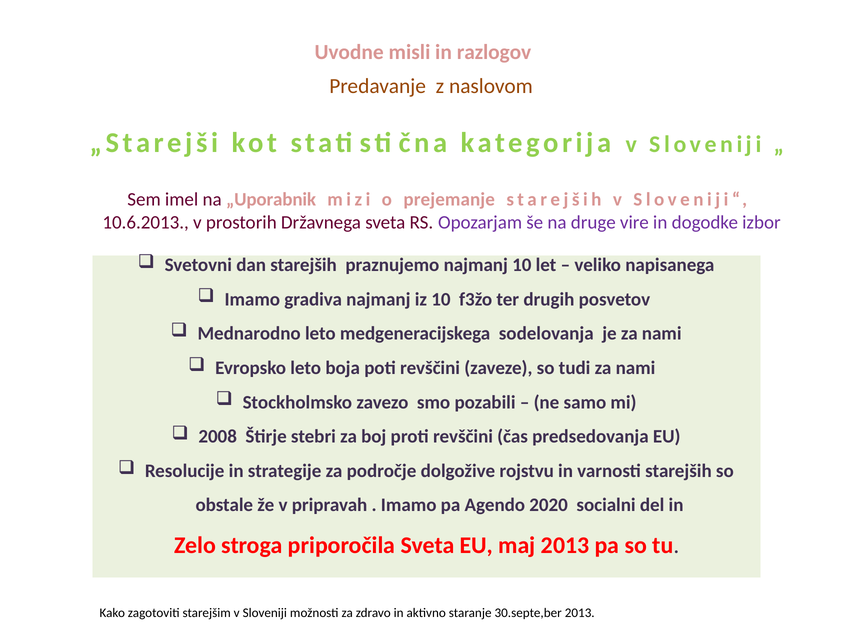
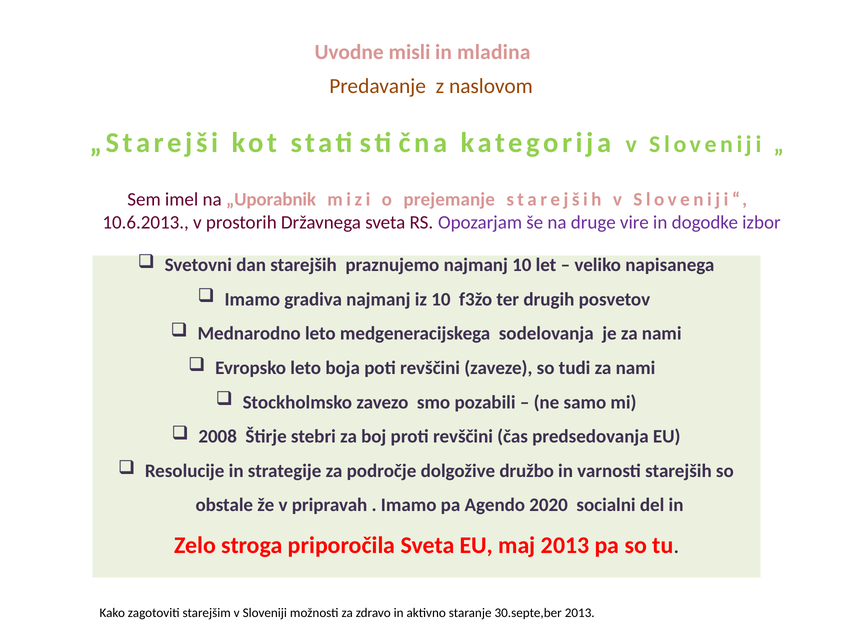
razlogov: razlogov -> mladina (494, 52)
rojstvu: rojstvu -> družbo (527, 471)
